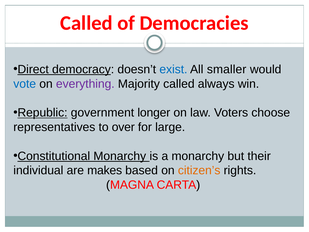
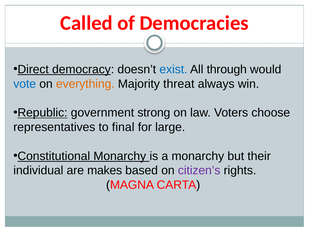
smaller: smaller -> through (227, 69)
everything colour: purple -> orange (85, 84)
Majority called: called -> threat (179, 84)
longer: longer -> strong (154, 113)
over: over -> final (123, 127)
citizen’s colour: orange -> purple (199, 170)
